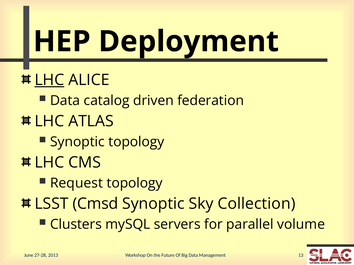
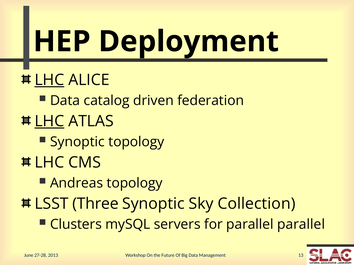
LHC underline: none -> present (49, 121)
Request: Request -> Andreas (77, 183)
Cmsd: Cmsd -> Three (96, 204)
parallel volume: volume -> parallel (301, 225)
